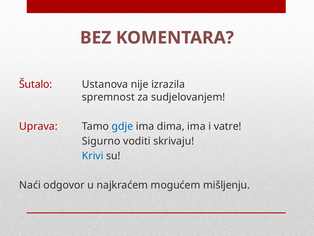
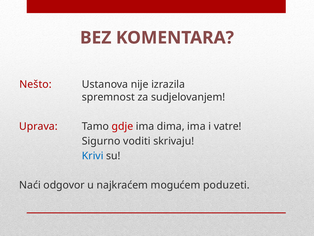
Šutalo: Šutalo -> Nešto (36, 84)
gdje colour: blue -> red (122, 126)
mišljenju: mišljenju -> poduzeti (226, 185)
